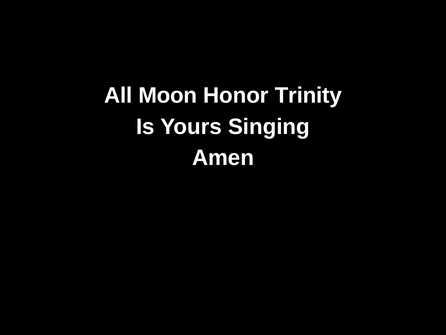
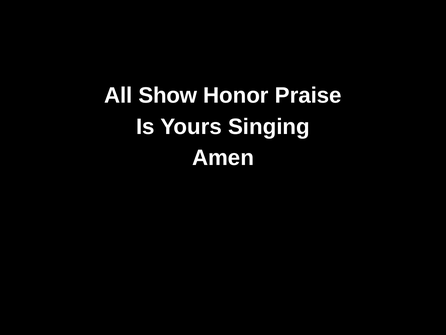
Moon: Moon -> Show (168, 95)
Trinity: Trinity -> Praise (308, 95)
